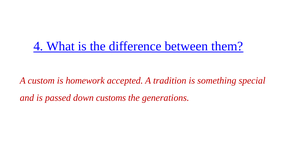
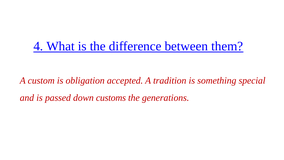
homework: homework -> obligation (85, 81)
